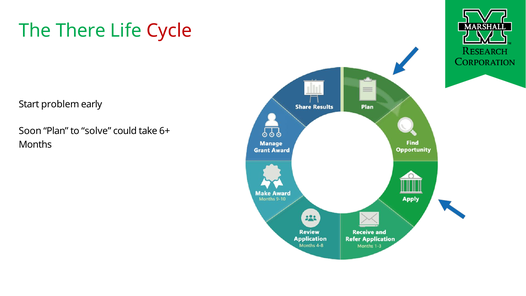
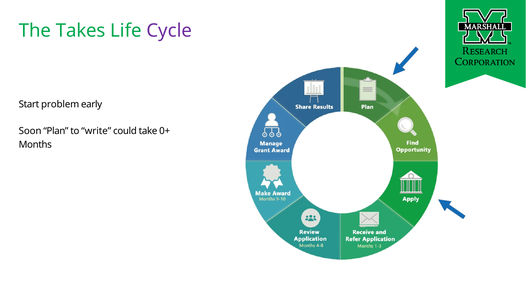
There: There -> Takes (81, 31)
Cycle colour: red -> purple (169, 31)
solve: solve -> write (96, 131)
6+: 6+ -> 0+ (165, 131)
